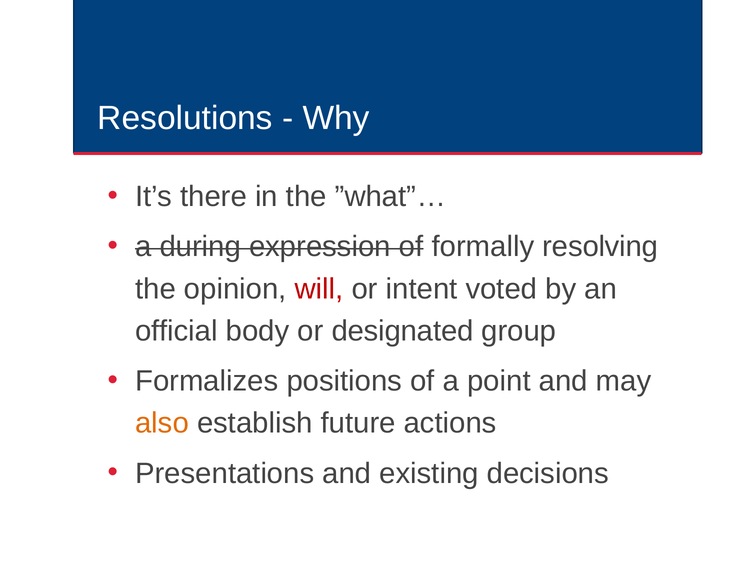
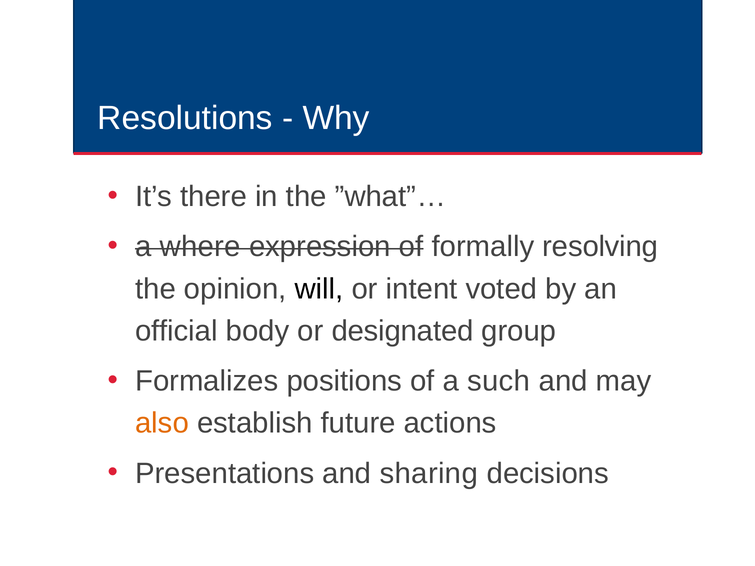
during: during -> where (200, 247)
will colour: red -> black (319, 289)
point: point -> such (499, 381)
existing: existing -> sharing (429, 474)
